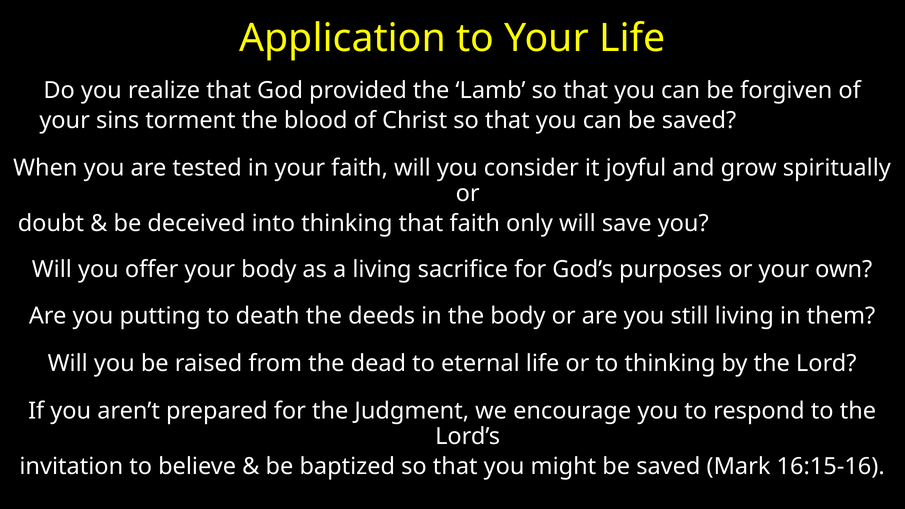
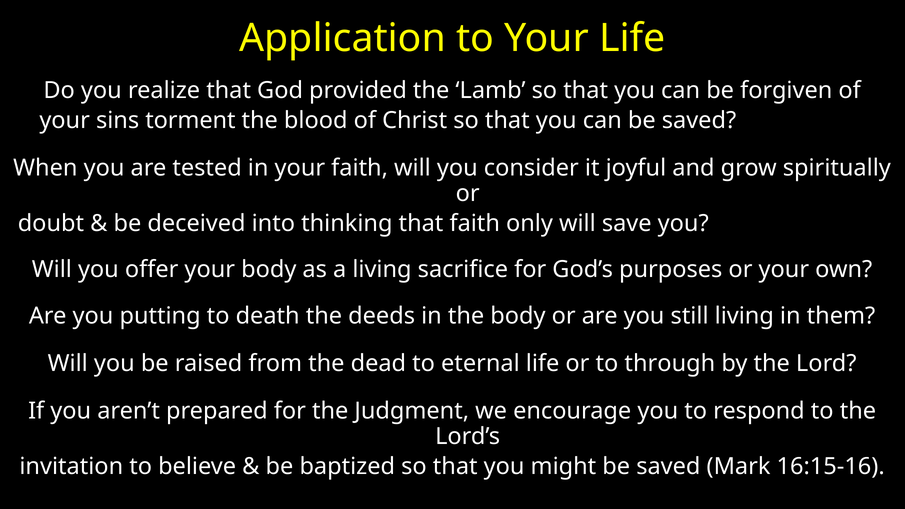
to thinking: thinking -> through (670, 364)
